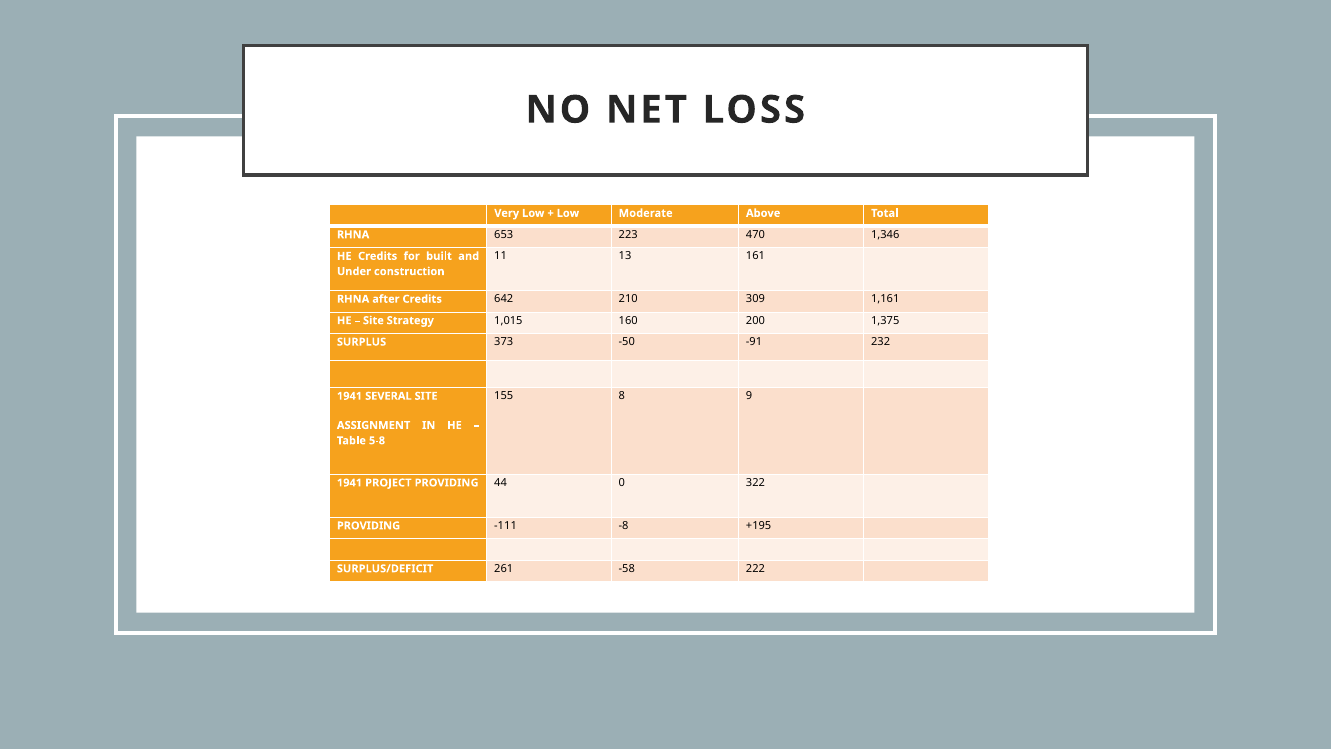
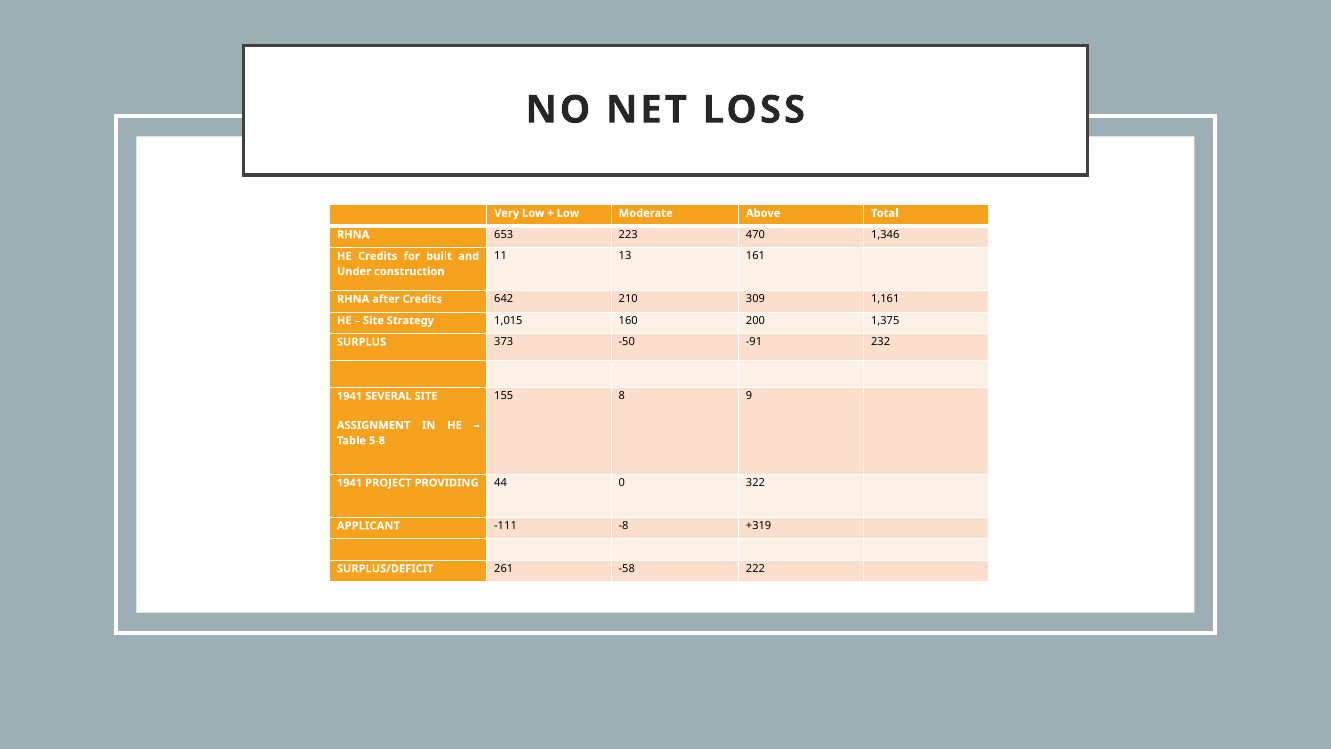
PROVIDING: PROVIDING -> APPLICANT (368, 526)
+195: +195 -> +319 (759, 526)
